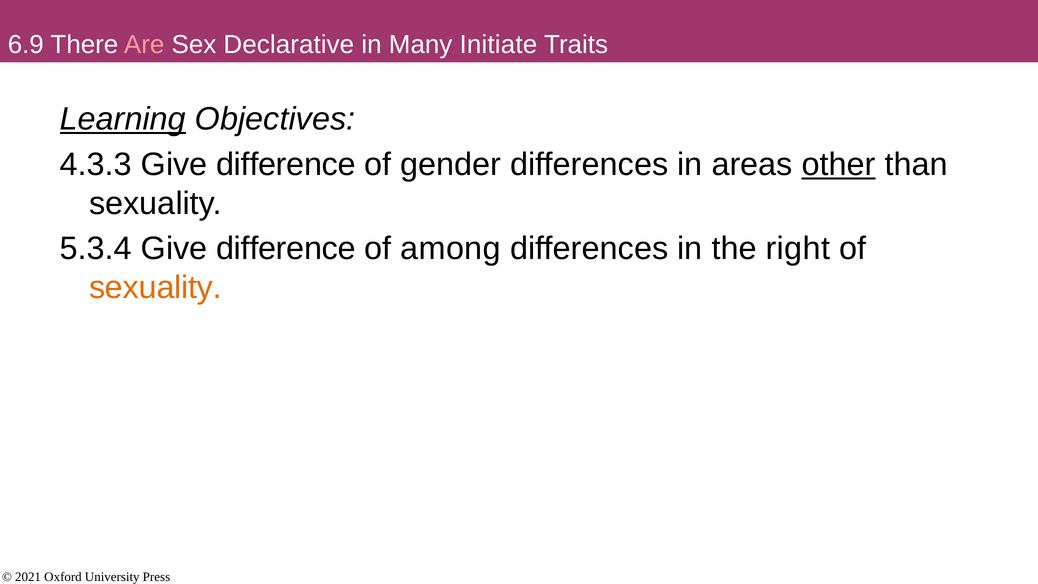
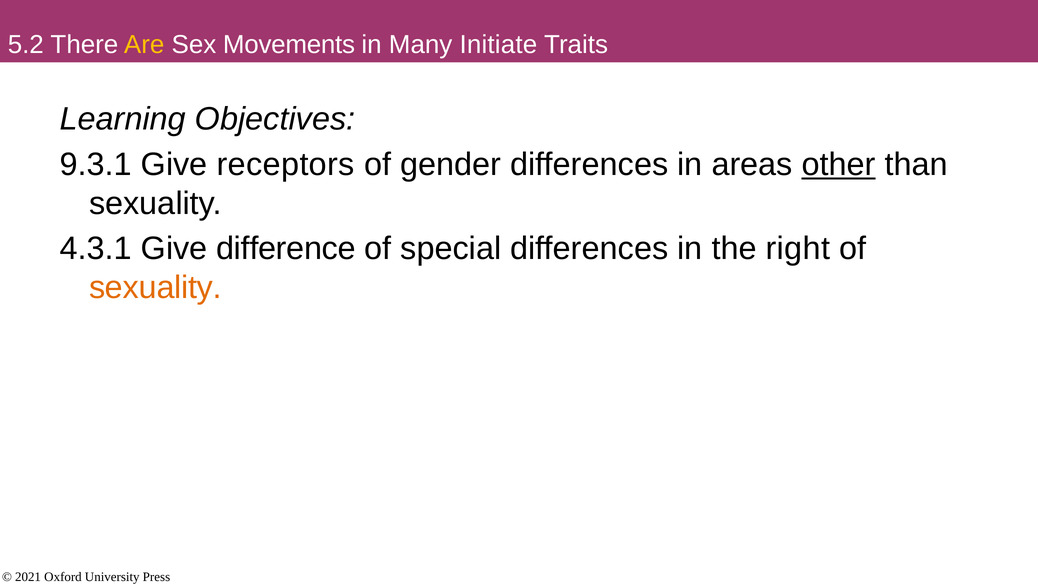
6.9: 6.9 -> 5.2 (26, 45)
Are colour: pink -> yellow (144, 45)
Declarative: Declarative -> Movements (289, 45)
Learning underline: present -> none (123, 119)
4.3.3: 4.3.3 -> 9.3.1 (96, 164)
difference: difference -> receptors (286, 164)
5.3.4: 5.3.4 -> 4.3.1 (96, 249)
among: among -> special (451, 249)
